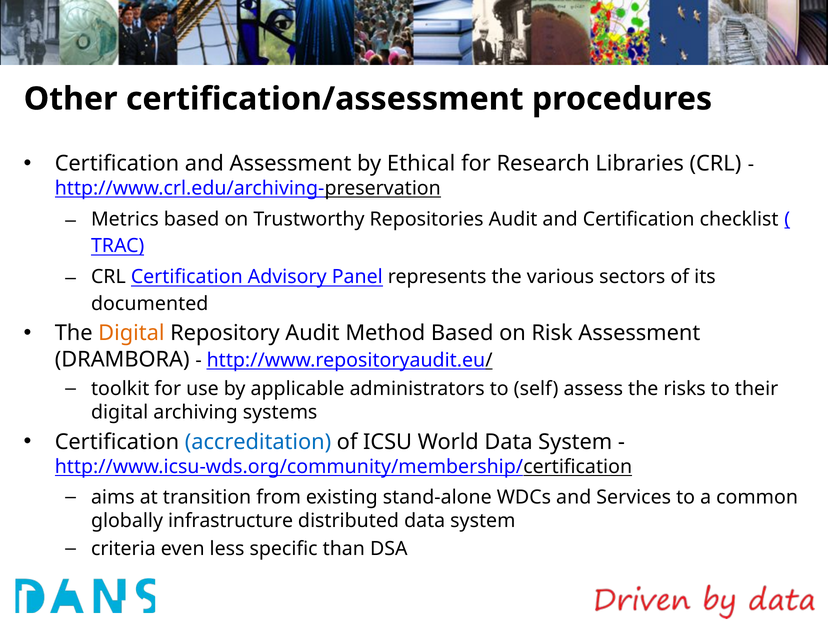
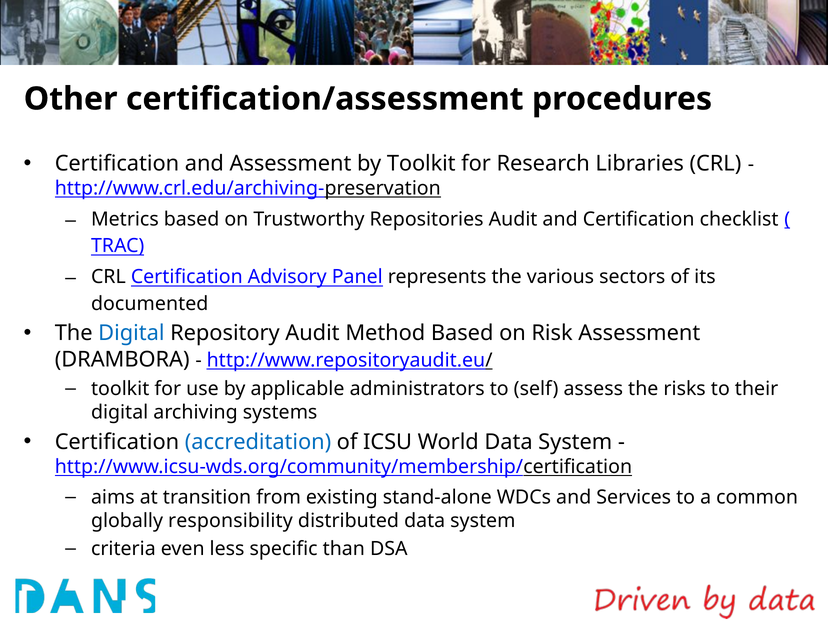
by Ethical: Ethical -> Toolkit (421, 164)
Digital colour: orange -> blue (131, 333)
infrastructure: infrastructure -> responsibility (230, 521)
